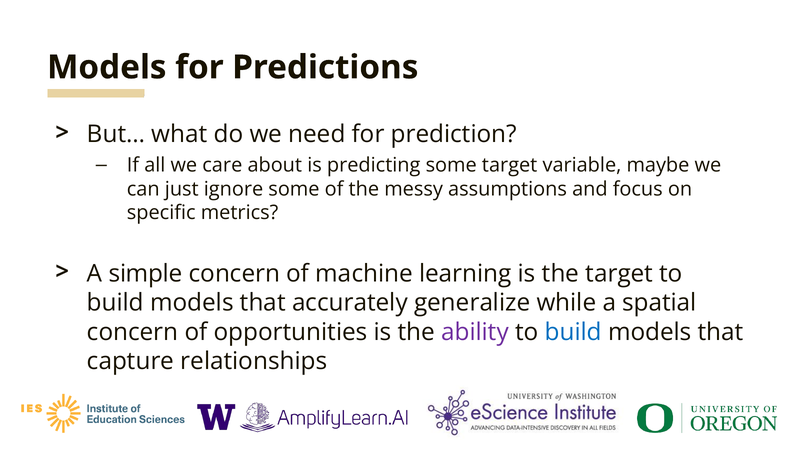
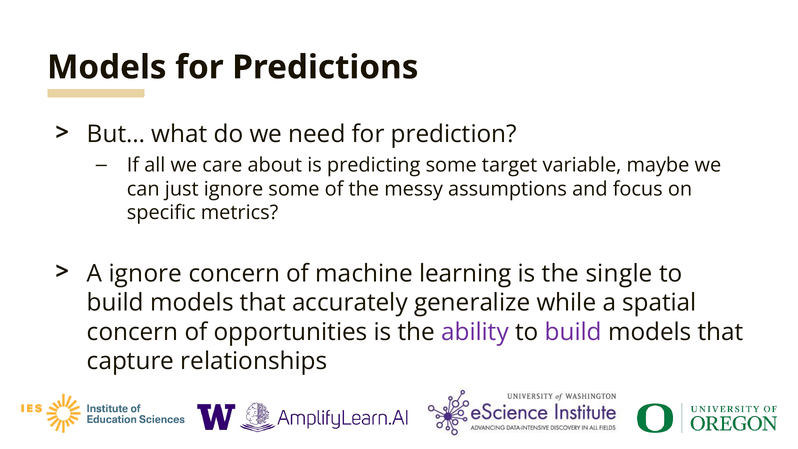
A simple: simple -> ignore (145, 273)
the target: target -> single (619, 273)
build colour: blue -> purple (573, 332)
